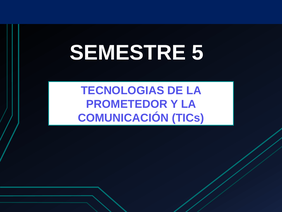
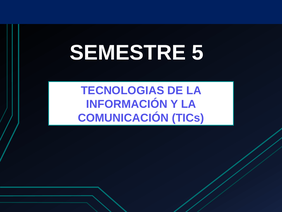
PROMETEDOR: PROMETEDOR -> INFORMACIÓN (127, 104)
